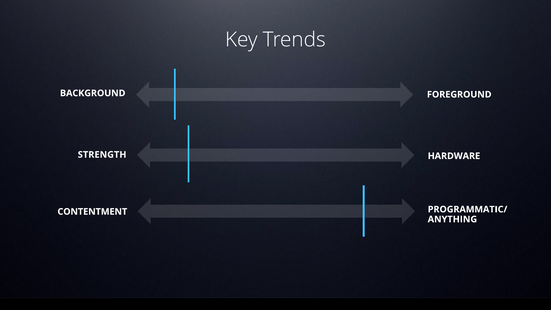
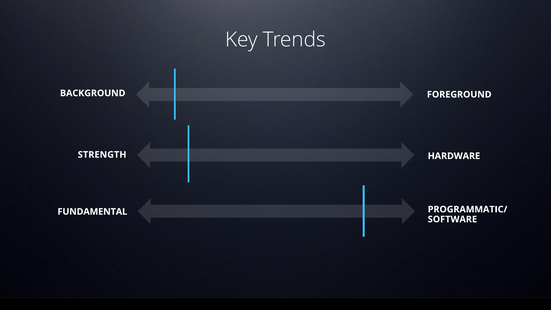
CONTENTMENT: CONTENTMENT -> FUNDAMENTAL (92, 212)
ANYTHING: ANYTHING -> SOFTWARE (452, 219)
